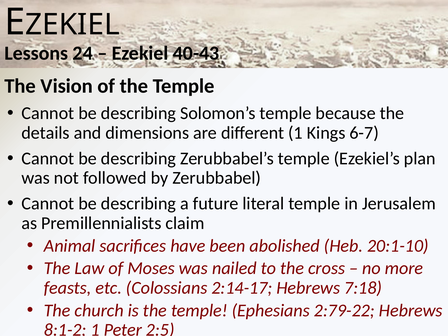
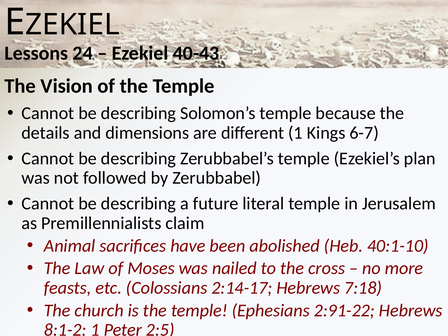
20:1-10: 20:1-10 -> 40:1-10 (398, 246)
2:79-22: 2:79-22 -> 2:91-22 (344, 310)
